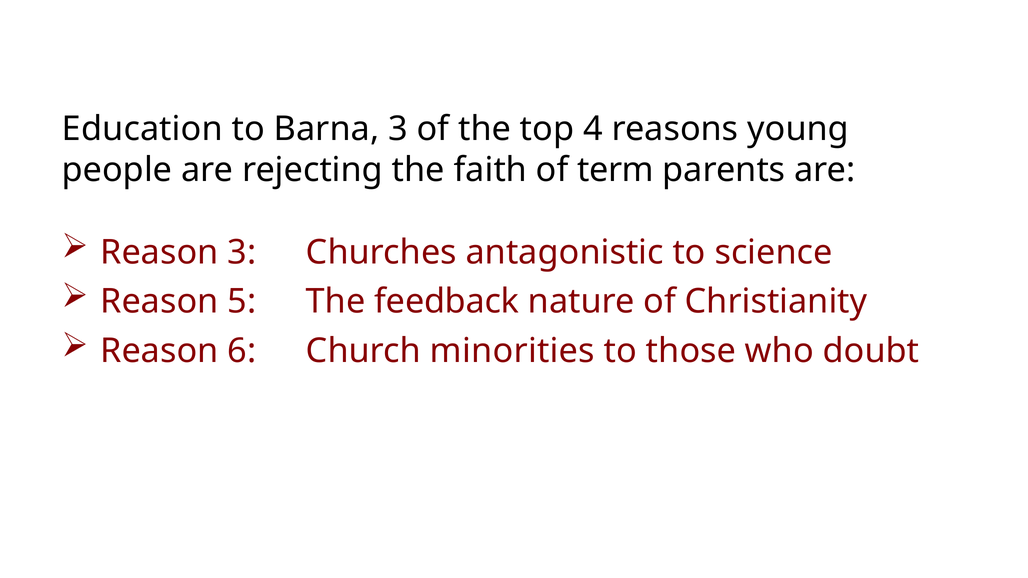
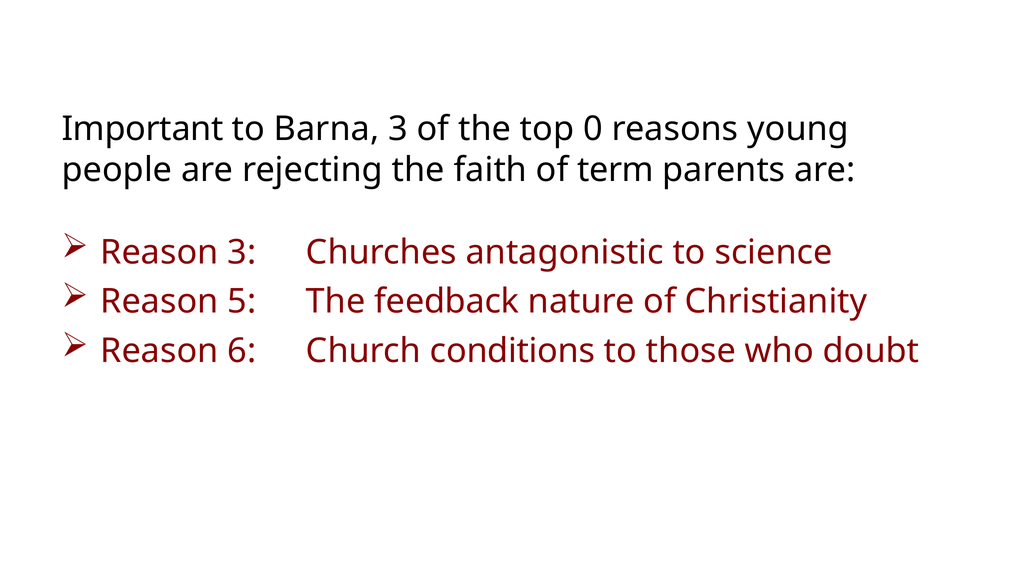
Education: Education -> Important (143, 129)
4: 4 -> 0 (593, 129)
minorities: minorities -> conditions (513, 351)
